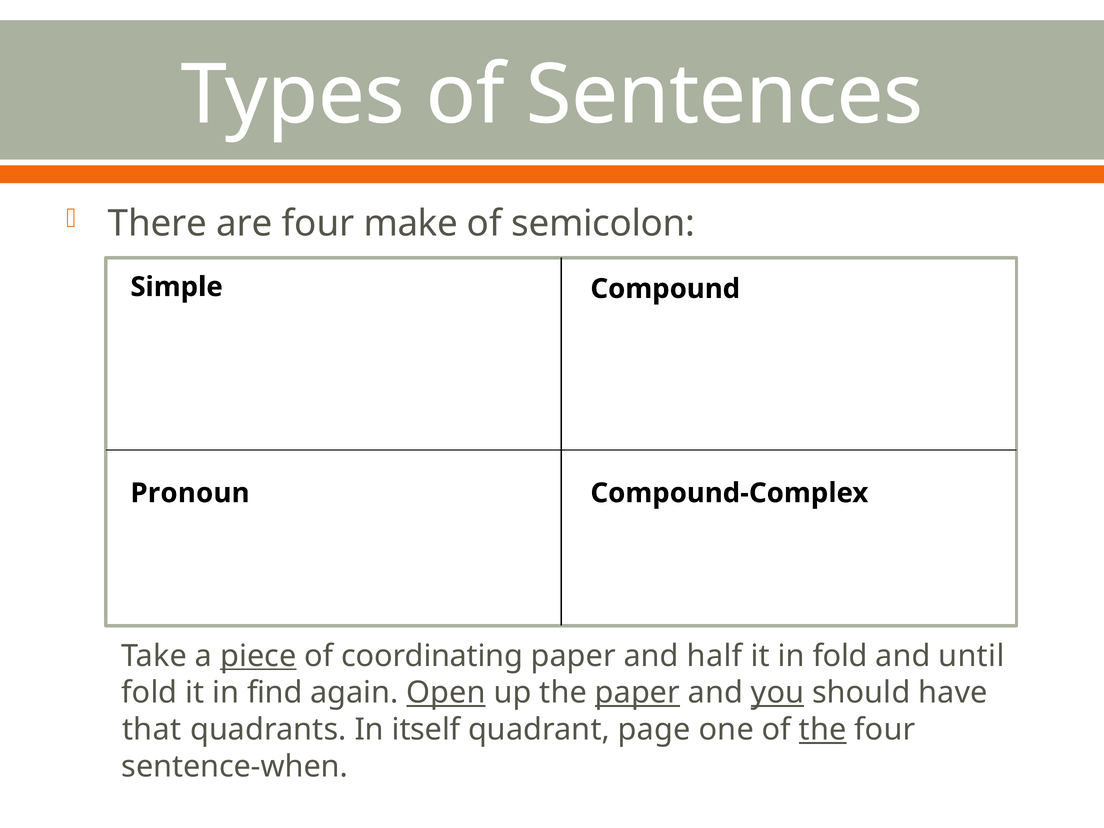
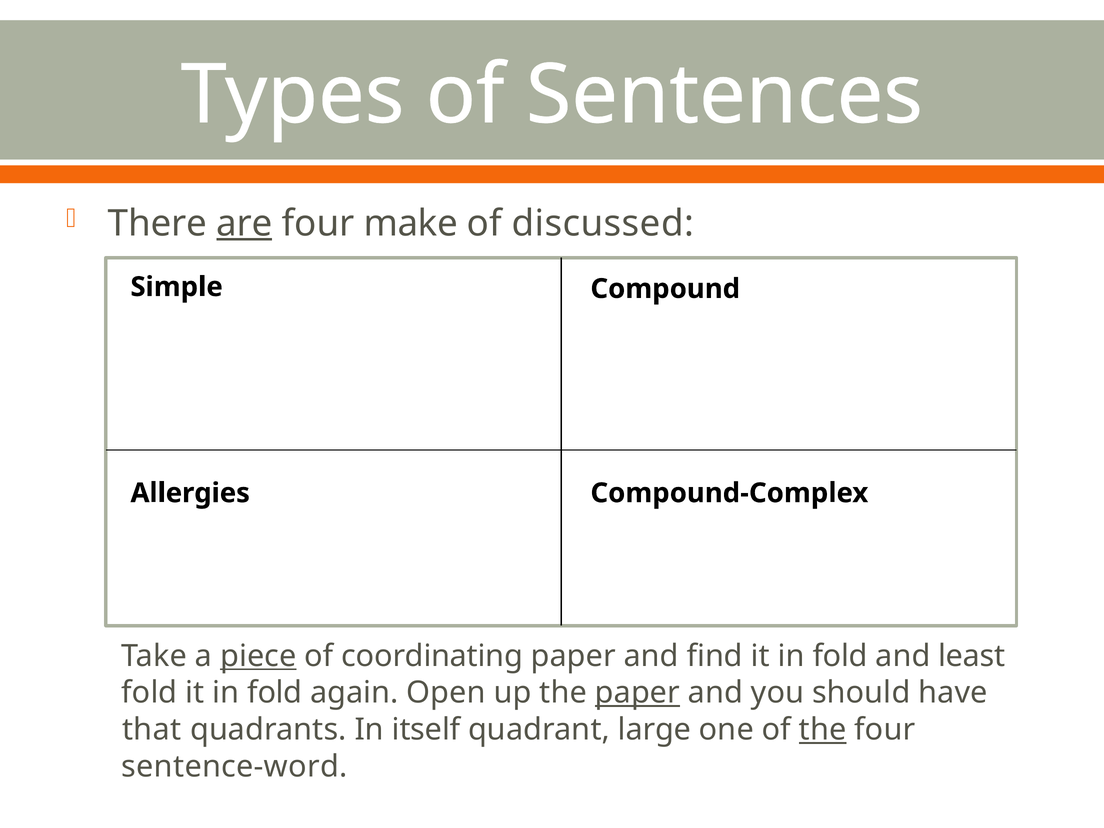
are underline: none -> present (244, 223)
semicolon: semicolon -> discussed (603, 223)
Pronoun: Pronoun -> Allergies (190, 493)
half: half -> find (715, 656)
until: until -> least (972, 656)
fold it in find: find -> fold (275, 693)
Open underline: present -> none (446, 693)
you underline: present -> none (778, 693)
page: page -> large (654, 730)
sentence-when: sentence-when -> sentence-word (234, 766)
